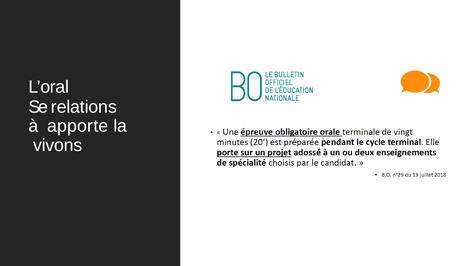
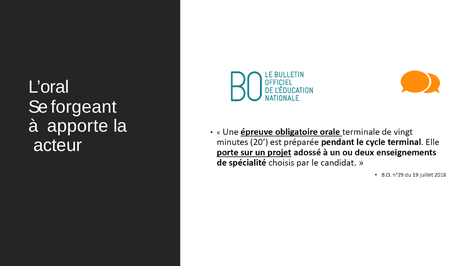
relations: relations -> forgeant (84, 107)
vivons: vivons -> acteur (58, 145)
